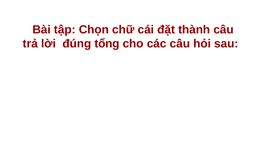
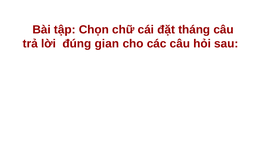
thành: thành -> tháng (194, 30)
tổng: tổng -> gian (107, 44)
